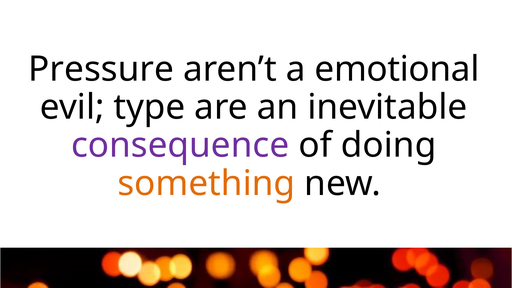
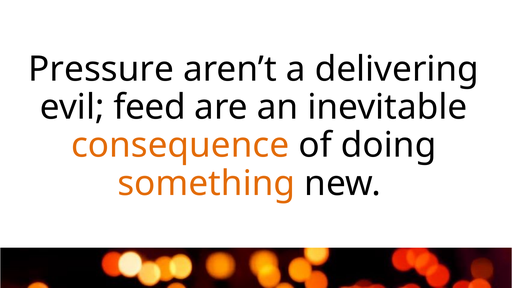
emotional: emotional -> delivering (397, 69)
type: type -> feed (150, 107)
consequence colour: purple -> orange (180, 145)
